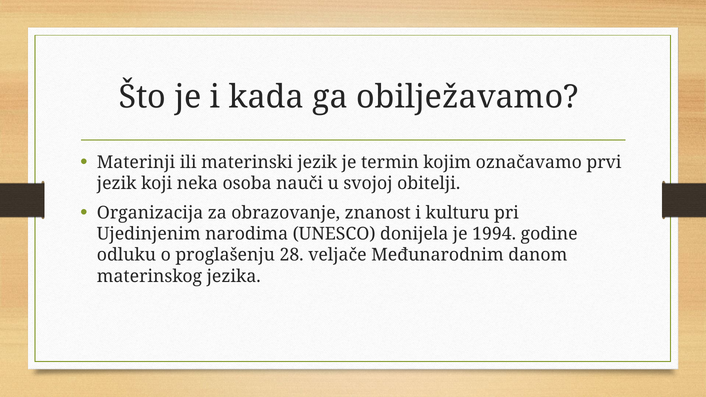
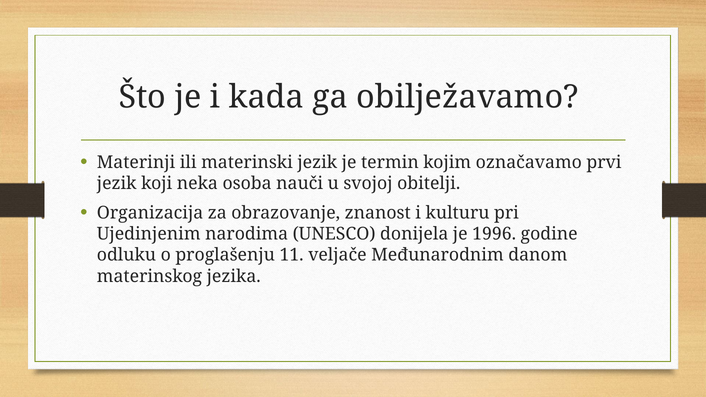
1994: 1994 -> 1996 (494, 234)
28: 28 -> 11 (292, 255)
